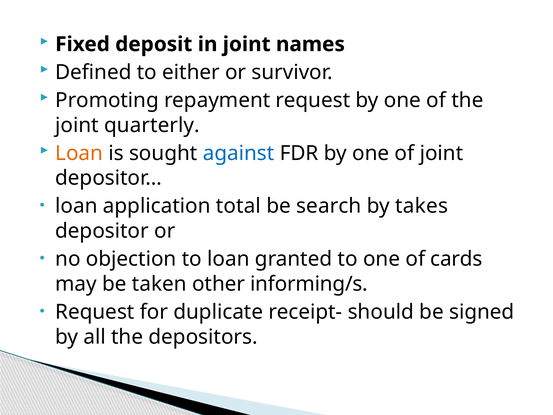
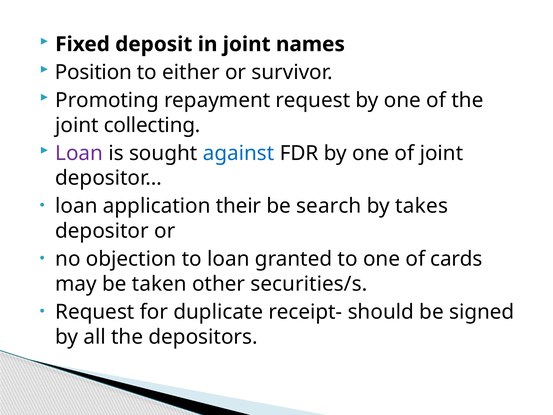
Defined: Defined -> Position (93, 72)
quarterly: quarterly -> collecting (152, 125)
Loan colour: orange -> purple (79, 153)
total: total -> their (239, 206)
informing/s: informing/s -> securities/s (309, 284)
